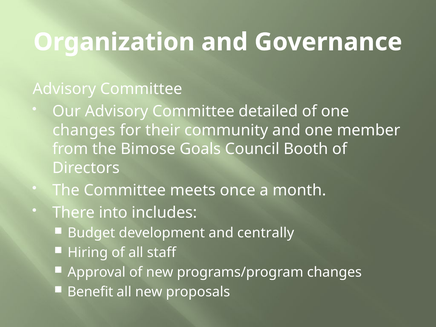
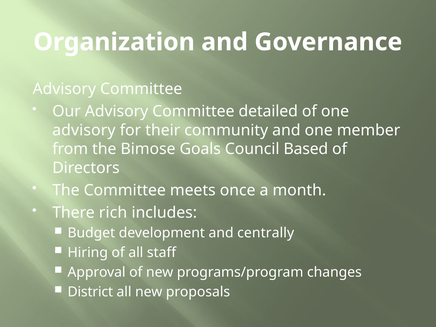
changes: changes -> advisory (84, 130)
Booth: Booth -> Based (306, 149)
into: into -> rich (113, 212)
Benefit: Benefit -> District (90, 292)
